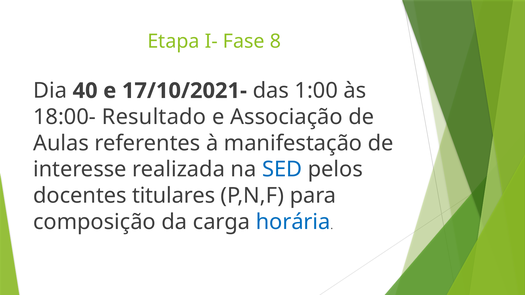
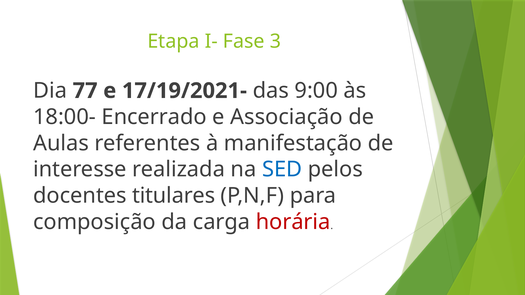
8: 8 -> 3 (275, 41)
40: 40 -> 77 (85, 91)
17/10/2021-: 17/10/2021- -> 17/19/2021- (184, 91)
1:00: 1:00 -> 9:00 (316, 91)
Resultado: Resultado -> Encerrado (154, 117)
horária colour: blue -> red (293, 222)
